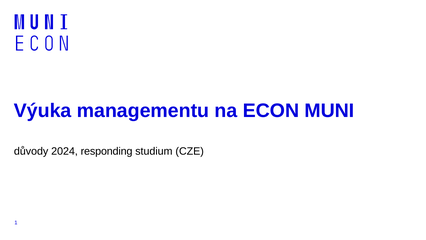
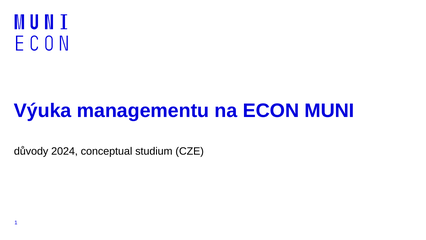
responding: responding -> conceptual (107, 151)
